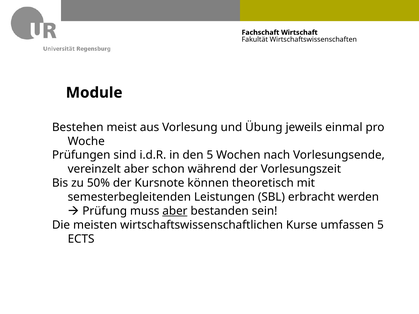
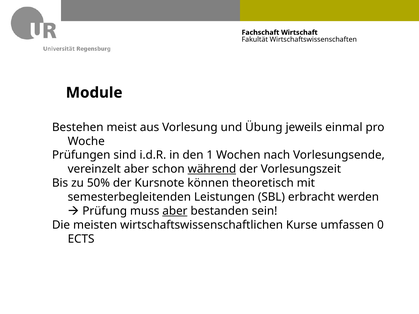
den 5: 5 -> 1 (210, 155)
während underline: none -> present (212, 169)
umfassen 5: 5 -> 0 (380, 225)
